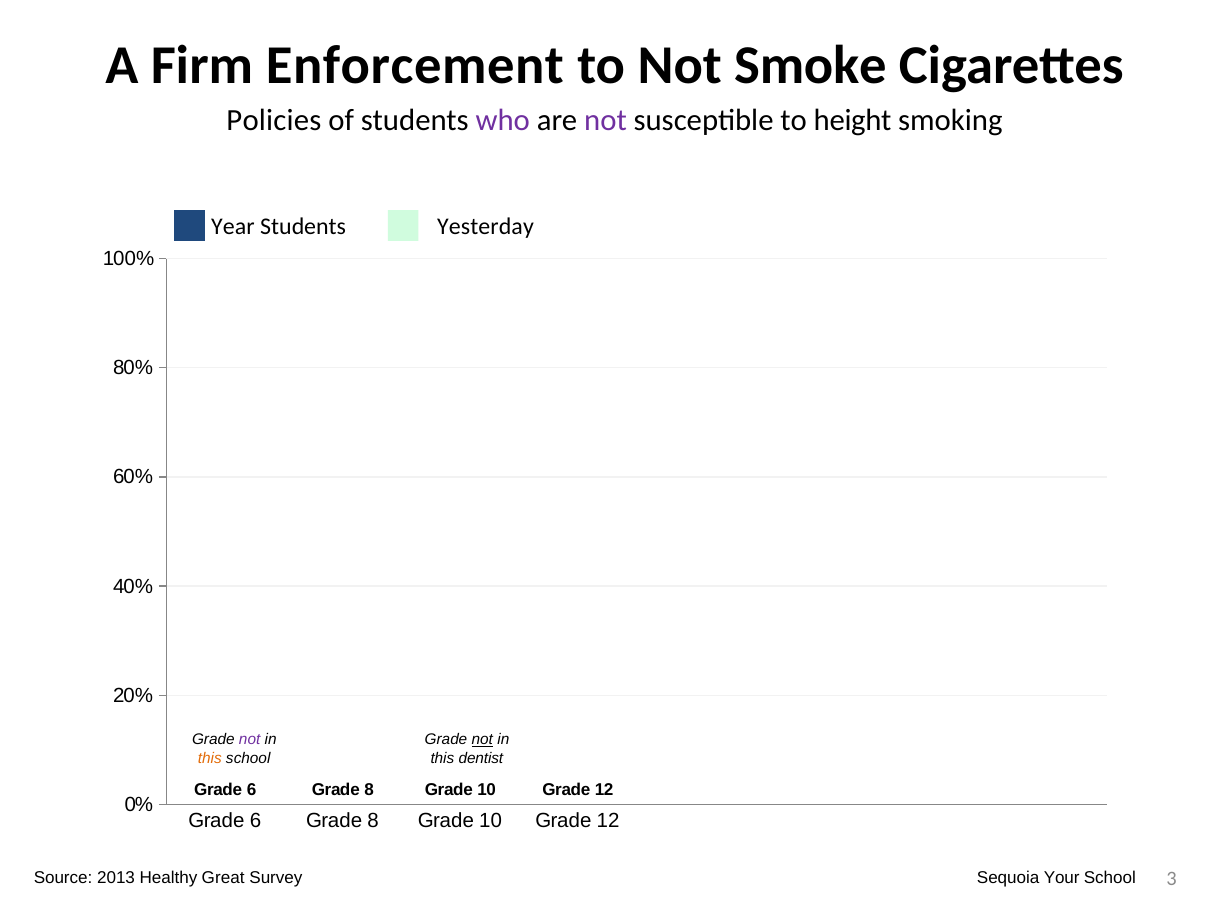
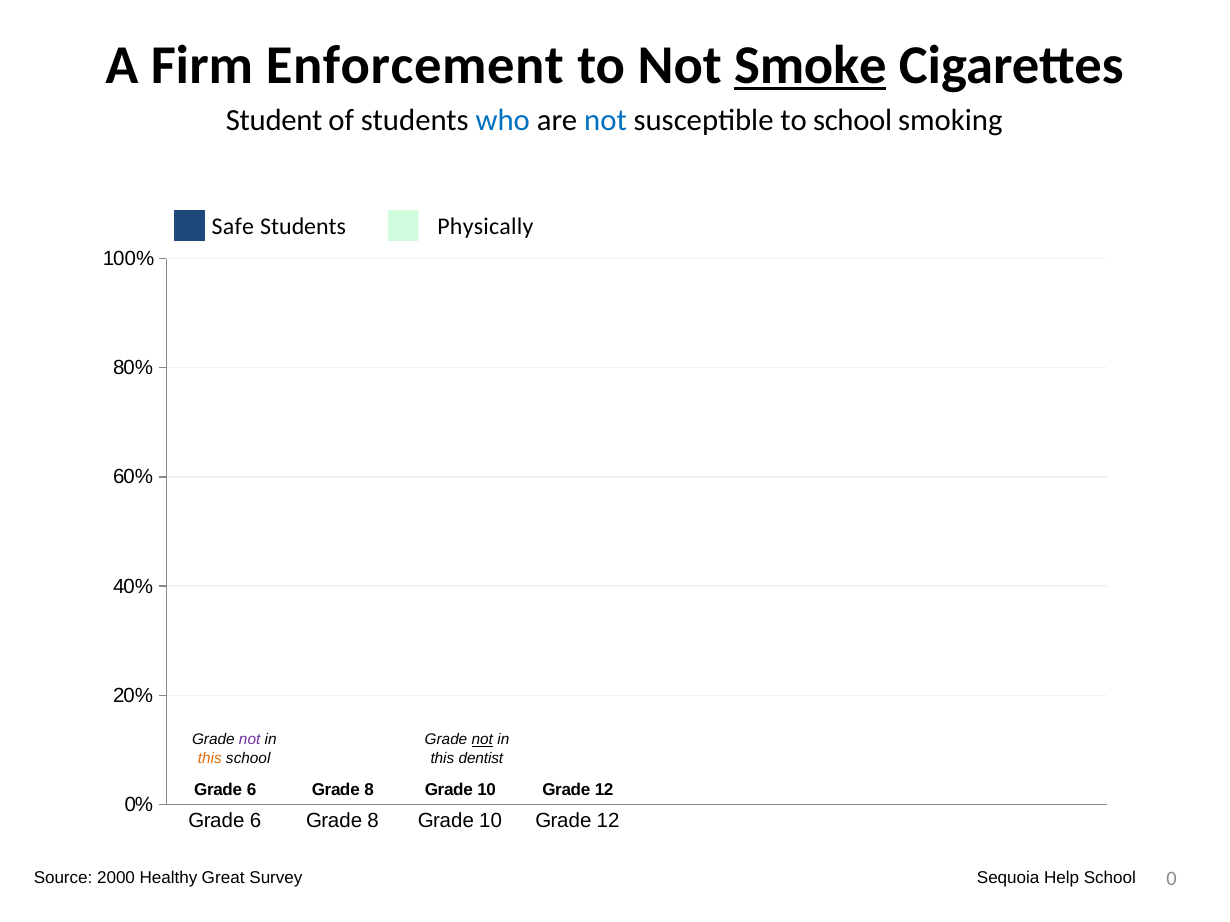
Smoke underline: none -> present (810, 65)
Policies: Policies -> Student (274, 120)
who colour: purple -> blue (503, 120)
not colour: purple -> blue (605, 120)
to height: height -> school (853, 120)
Year: Year -> Safe (233, 227)
Yesterday: Yesterday -> Physically (485, 227)
2013: 2013 -> 2000 (116, 878)
Your: Your -> Help (1062, 878)
3: 3 -> 0 (1172, 879)
